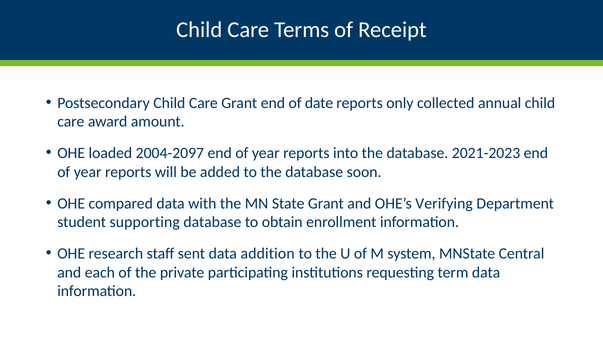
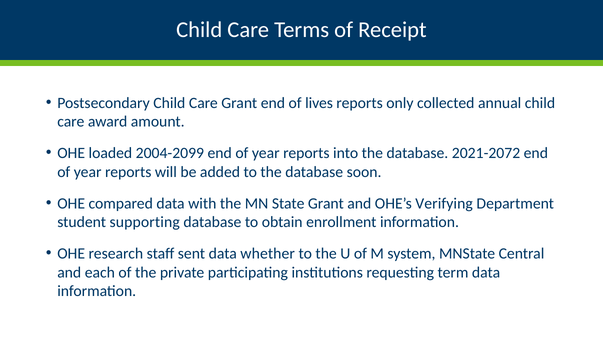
date: date -> lives (319, 103)
2004-2097: 2004-2097 -> 2004-2099 (170, 153)
2021-2023: 2021-2023 -> 2021-2072 (486, 153)
addition: addition -> whether (268, 254)
